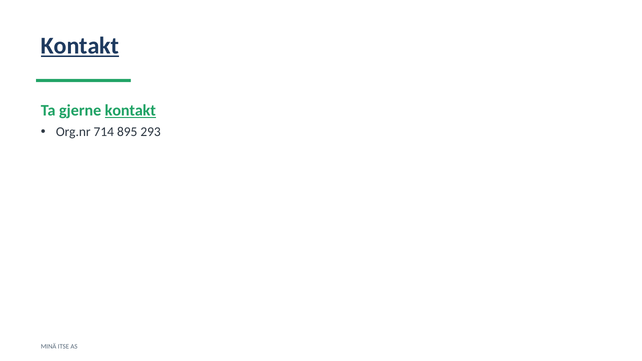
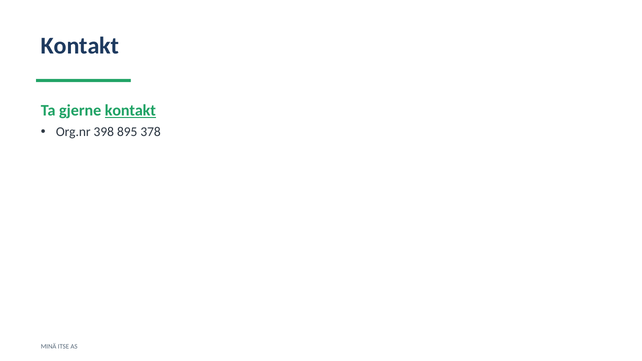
Kontakt underline: present -> none (80, 46)
714: 714 -> 398 (104, 132)
293: 293 -> 378 (151, 132)
